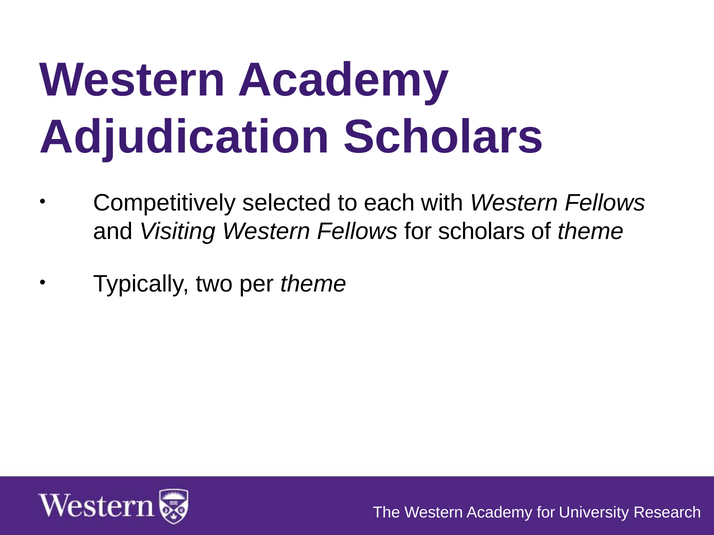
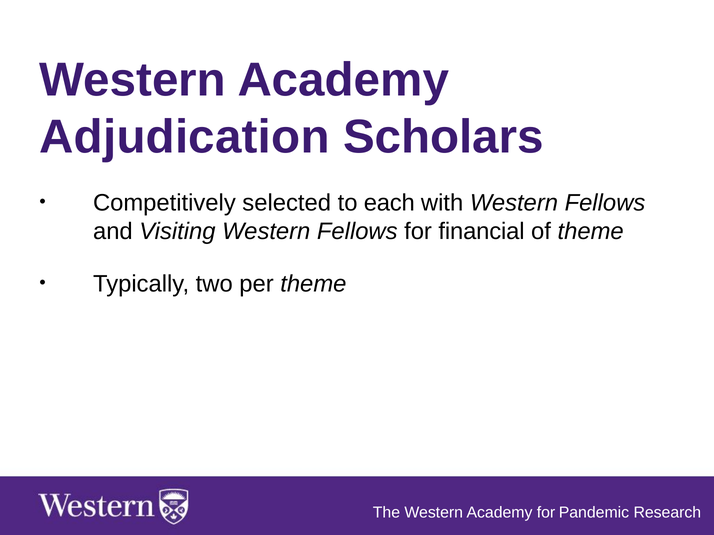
for scholars: scholars -> financial (482, 232)
University: University -> Pandemic (594, 513)
